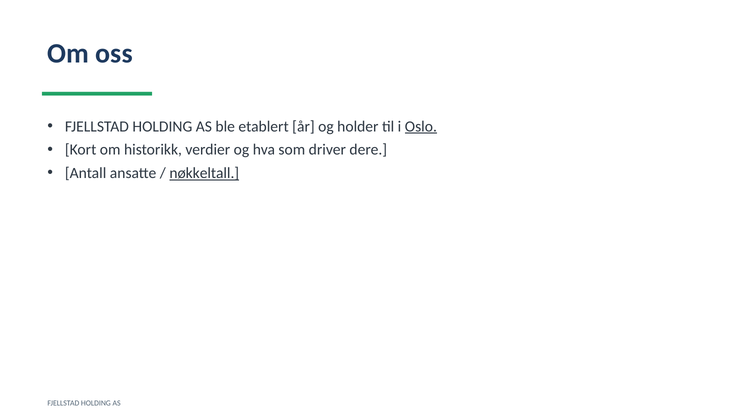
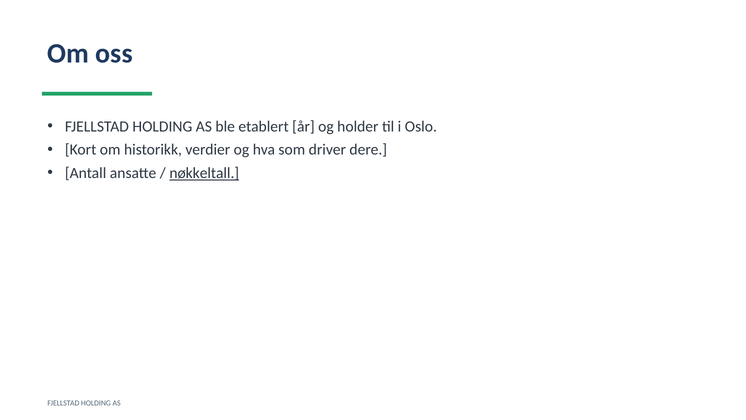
Oslo underline: present -> none (421, 126)
